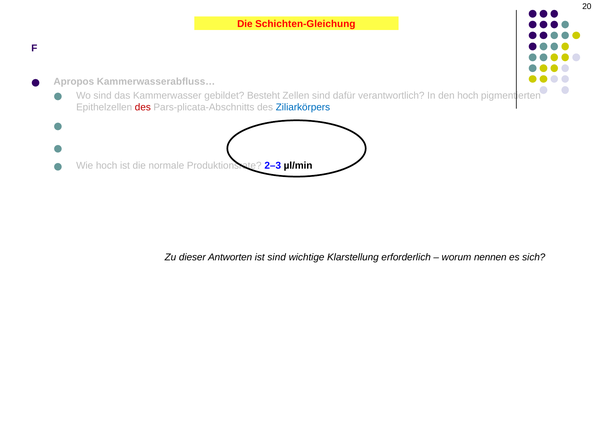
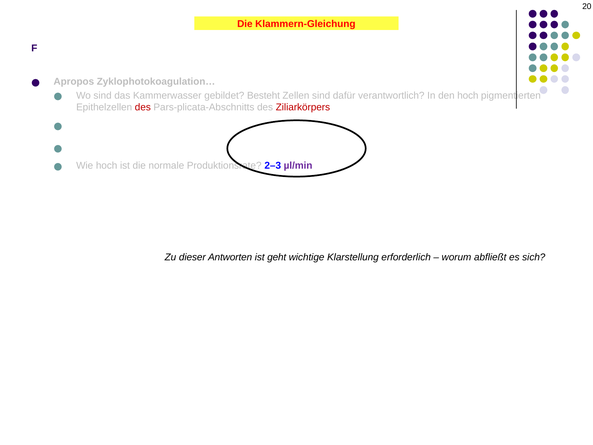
Schichten-Gleichung: Schichten-Gleichung -> Klammern-Gleichung (305, 24)
Kammerwasserabfluss…: Kammerwasserabfluss… -> Zyklophotokoagulation… (156, 82)
Ziliarkörpers colour: blue -> red (303, 107)
µl/min colour: black -> purple (298, 166)
ist sind: sind -> geht (277, 257)
nennen: nennen -> abfließt (490, 257)
